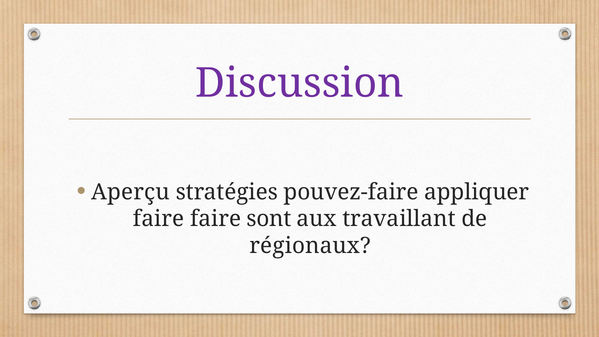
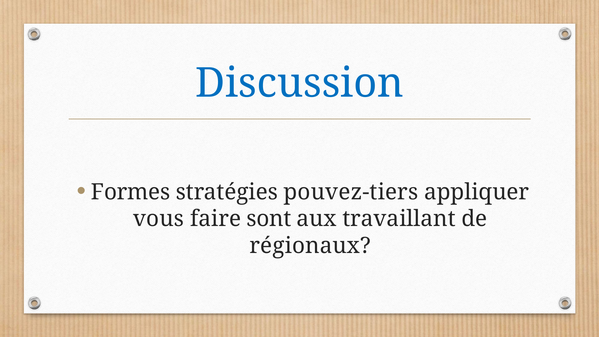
Discussion colour: purple -> blue (299, 83)
Aperçu: Aperçu -> Formes (131, 192)
pouvez-faire: pouvez-faire -> pouvez-tiers (351, 192)
faire: faire -> vous (159, 219)
